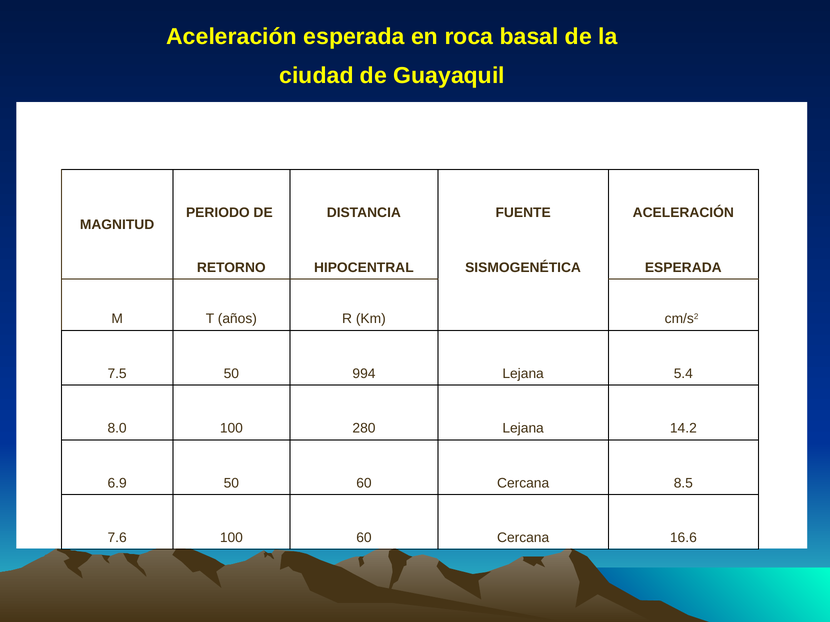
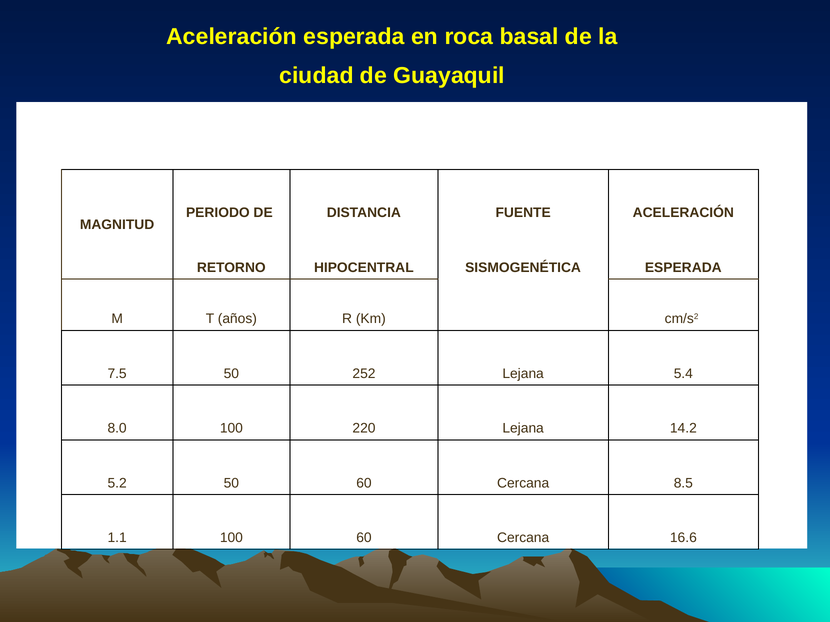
994: 994 -> 252 (364, 374)
280: 280 -> 220 (364, 429)
6.9: 6.9 -> 5.2 (117, 483)
7.6: 7.6 -> 1.1 (117, 538)
